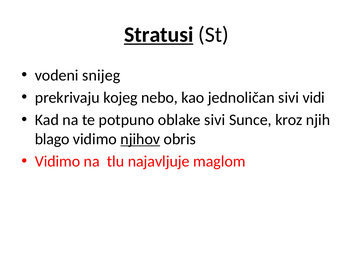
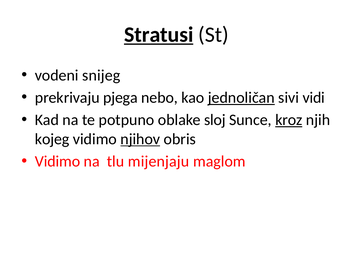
kojeg: kojeg -> pjega (120, 97)
jednoličan underline: none -> present (241, 97)
oblake sivi: sivi -> sloj (215, 120)
kroz underline: none -> present (289, 120)
blago: blago -> kojeg (52, 139)
najavljuje: najavljuje -> mijenjaju (159, 161)
